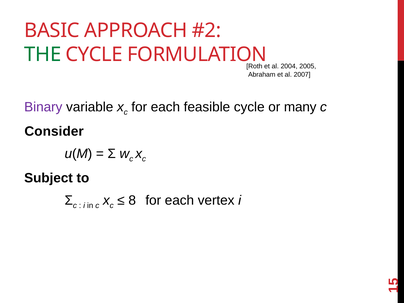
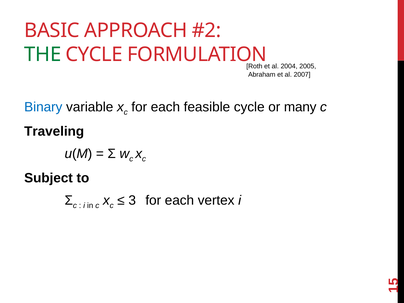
Binary colour: purple -> blue (43, 107)
Consider: Consider -> Traveling (54, 131)
8: 8 -> 3 (132, 200)
